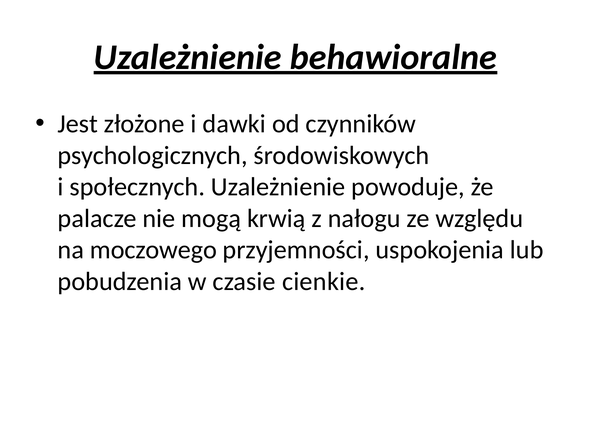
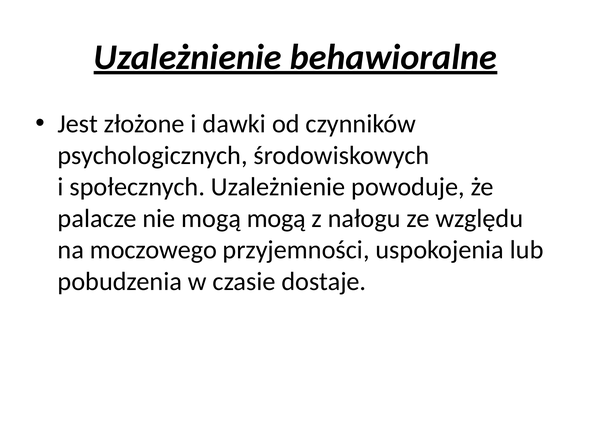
mogą krwią: krwią -> mogą (276, 219)
cienkie: cienkie -> dostaje (324, 282)
